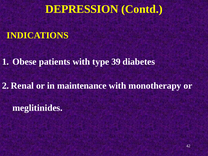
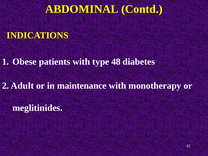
DEPRESSION: DEPRESSION -> ABDOMINAL (82, 9)
39: 39 -> 48 (116, 62)
Renal: Renal -> Adult (22, 86)
